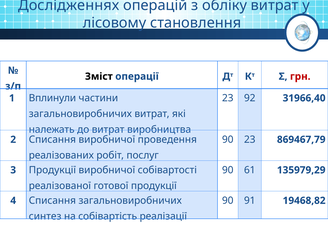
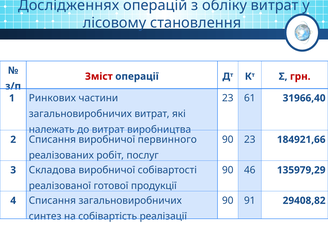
Зміст colour: black -> red (99, 76)
92: 92 -> 61 (250, 98)
Вплинули: Вплинули -> Ринкових (52, 98)
869467,79: 869467,79 -> 184921,66 (301, 140)
проведення: проведення -> первинного (167, 140)
61: 61 -> 46 (250, 170)
3 Продукції: Продукції -> Складова (52, 170)
19468,82: 19468,82 -> 29408,82 (304, 201)
